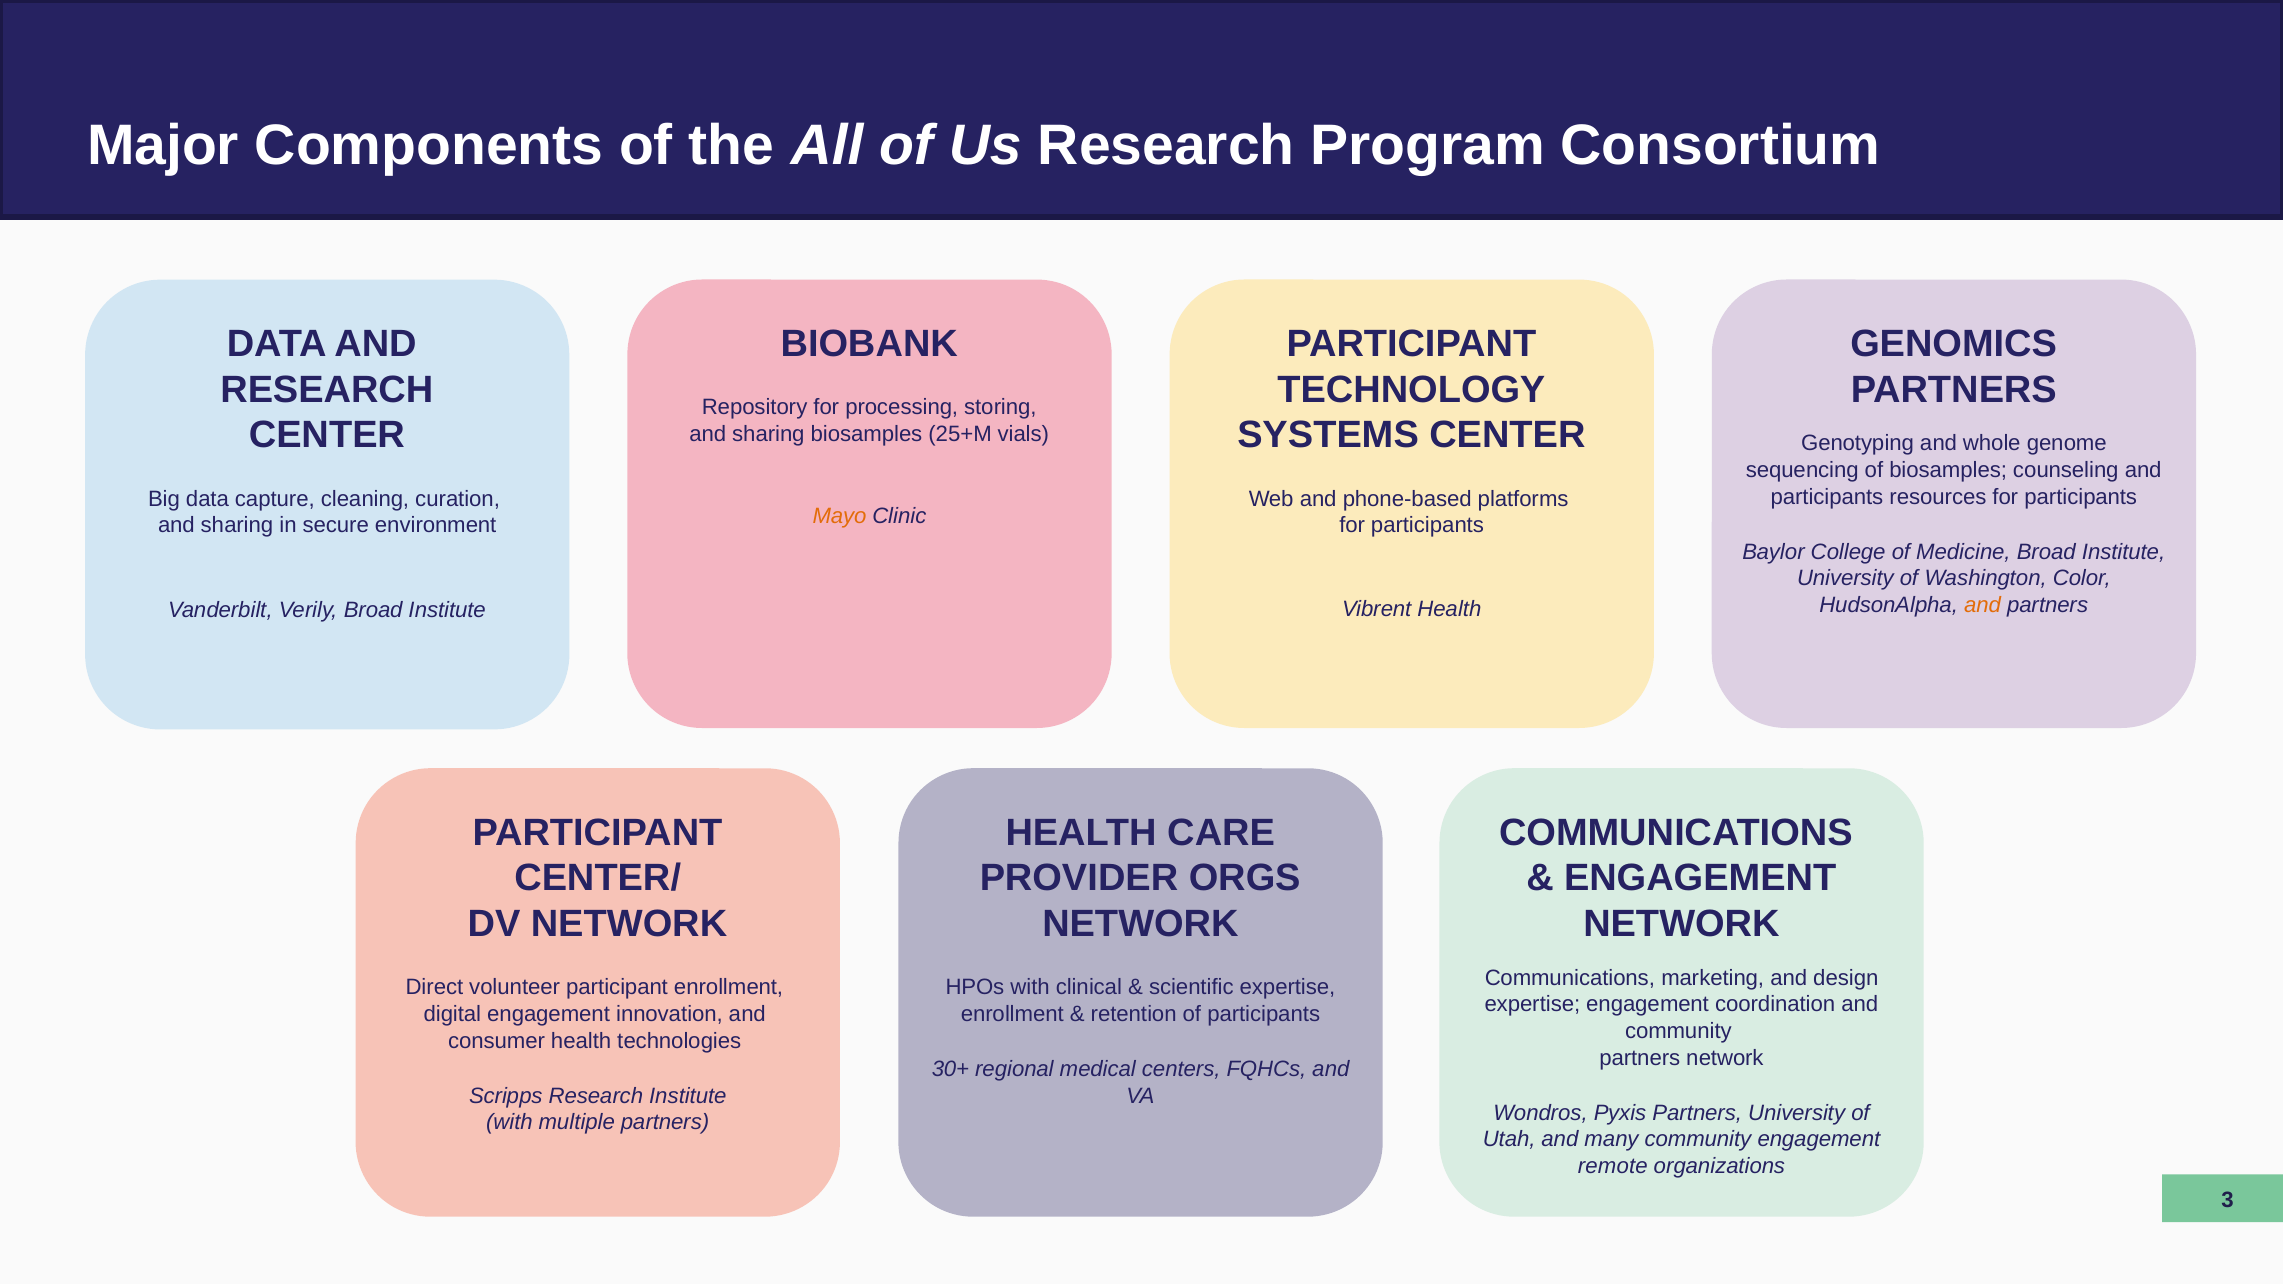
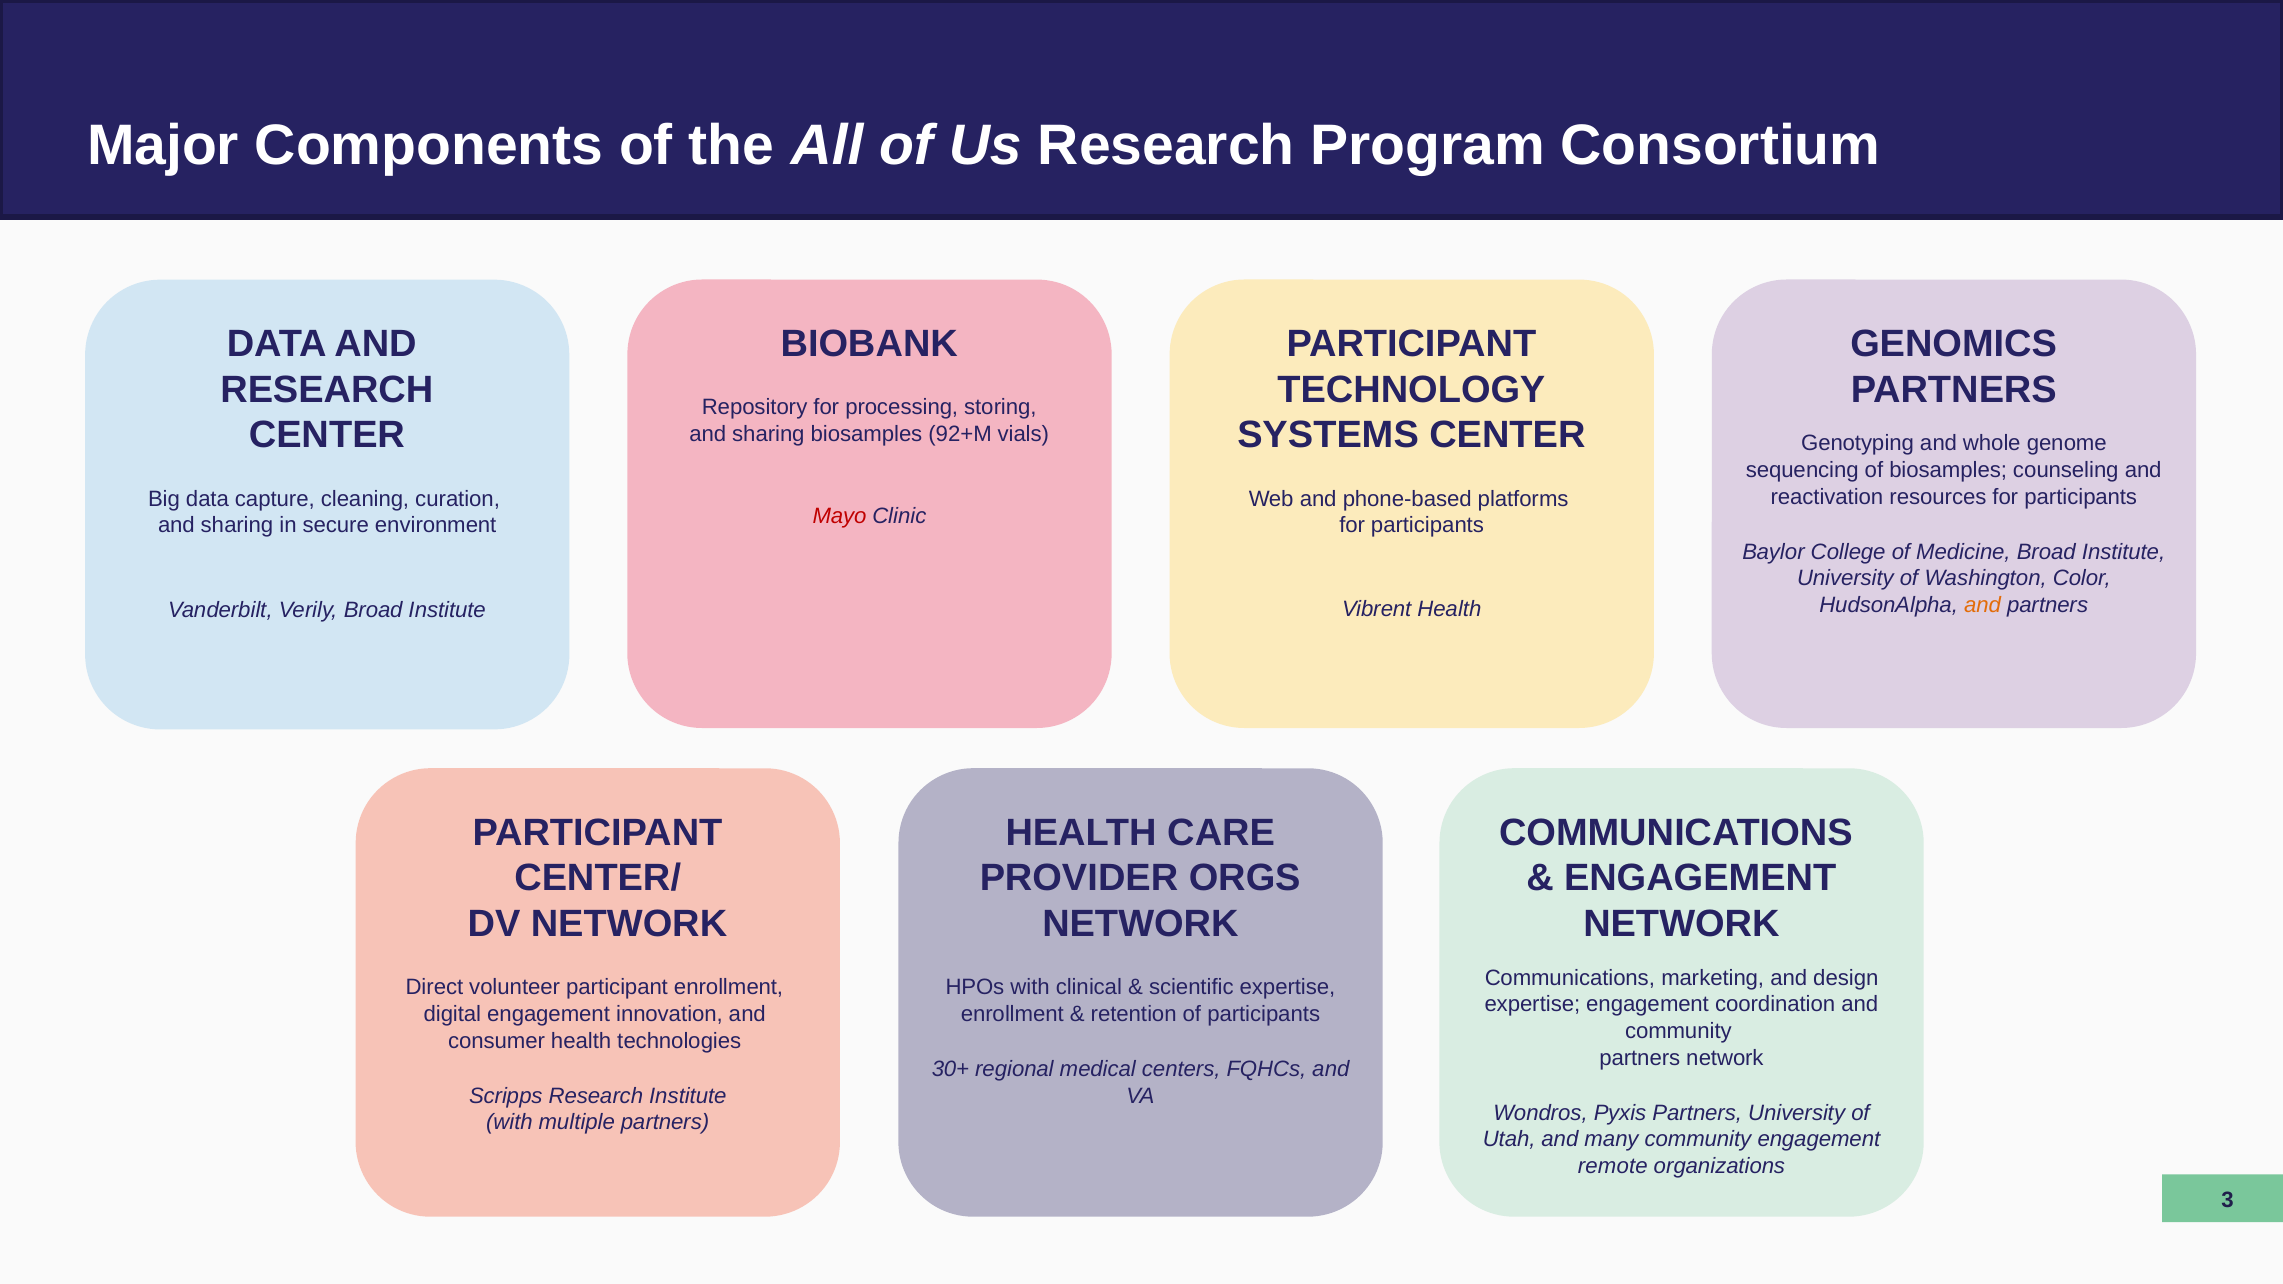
25+M: 25+M -> 92+M (960, 434)
participants: participants -> reactivation (1827, 497)
Mayo colour: orange -> red (839, 516)
